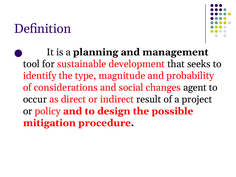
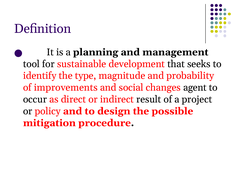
considerations: considerations -> improvements (66, 88)
